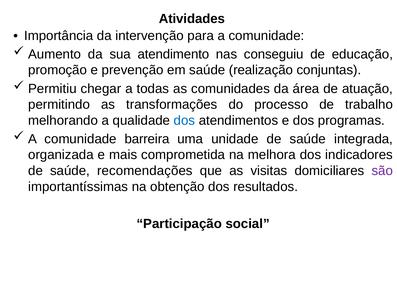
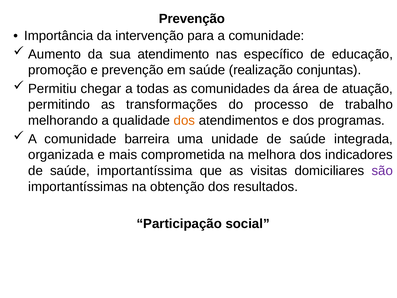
Atividades: Atividades -> Prevenção (192, 19)
conseguiu: conseguiu -> específico (274, 54)
dos colour: blue -> orange (184, 120)
recomendações: recomendações -> importantíssima (145, 171)
